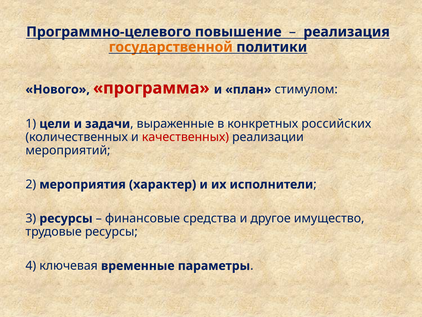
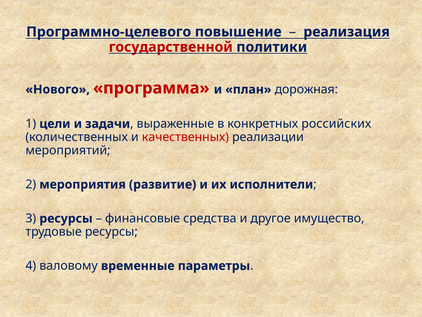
государственной colour: orange -> red (171, 47)
стимулом: стимулом -> дорожная (306, 89)
характер: характер -> развитие (163, 184)
ключевая: ключевая -> валовому (69, 265)
